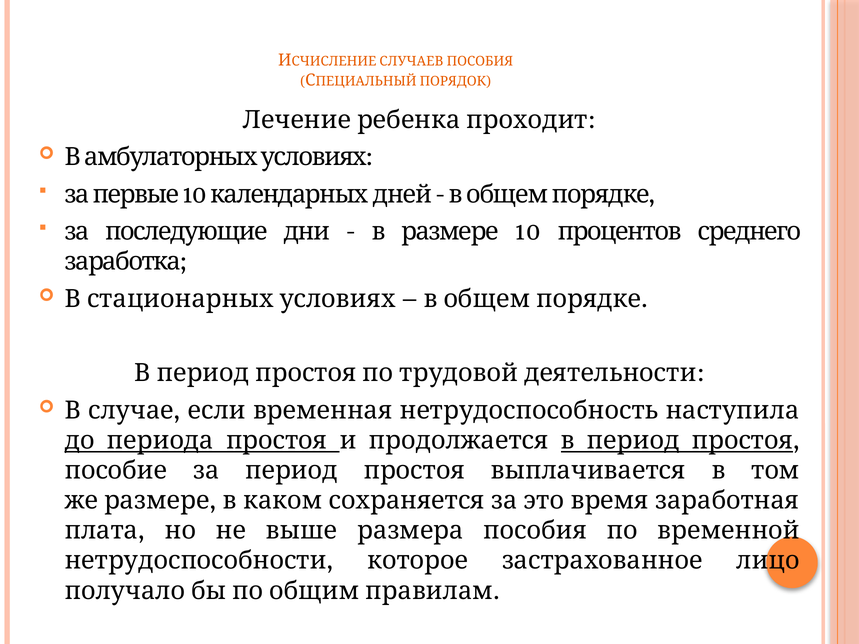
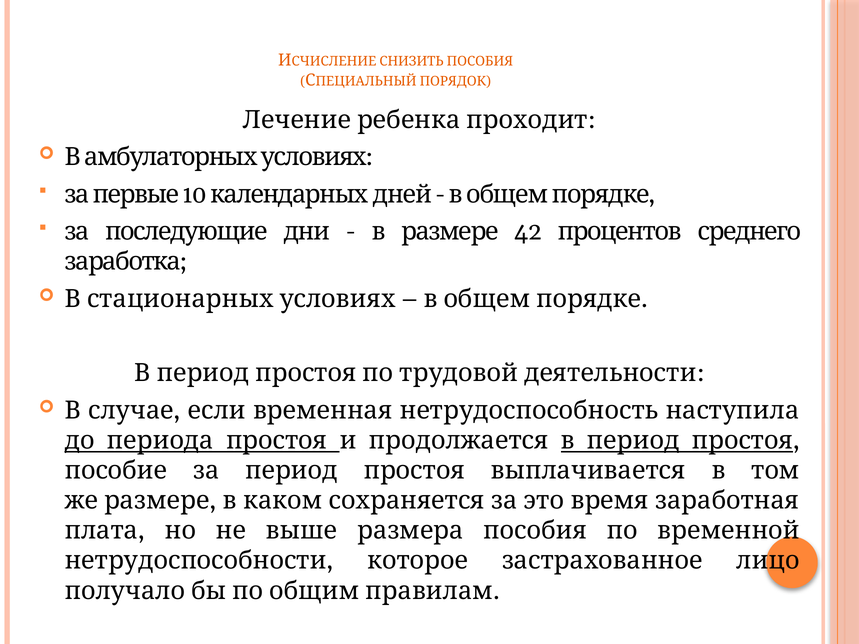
СЛУЧАЕВ: СЛУЧАЕВ -> СНИЗИТЬ (412, 61)
10: 10 -> 42 (528, 232)
